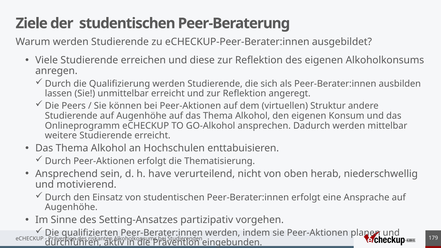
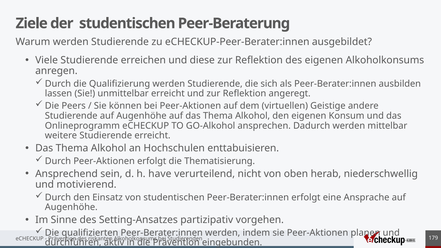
Struktur: Struktur -> Geistige (328, 106)
